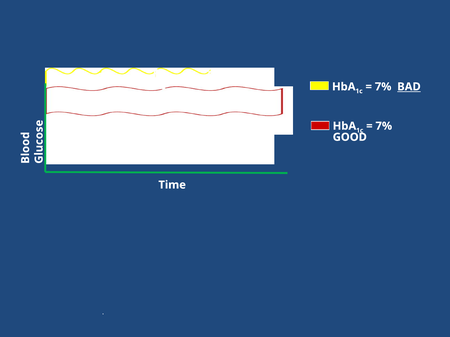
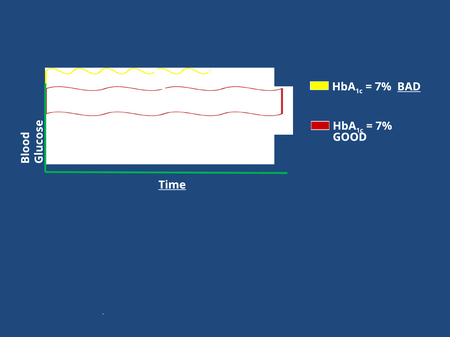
Time underline: none -> present (172, 185)
